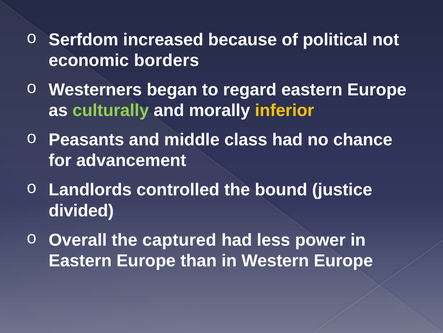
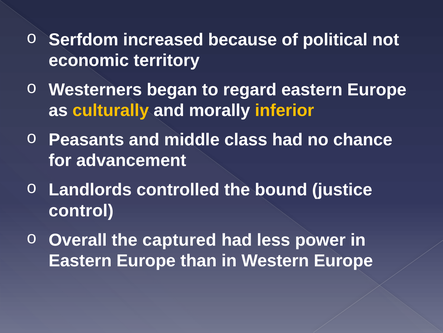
borders: borders -> territory (167, 60)
culturally colour: light green -> yellow (111, 110)
divided: divided -> control (81, 210)
